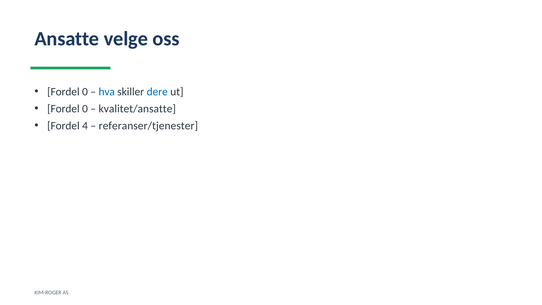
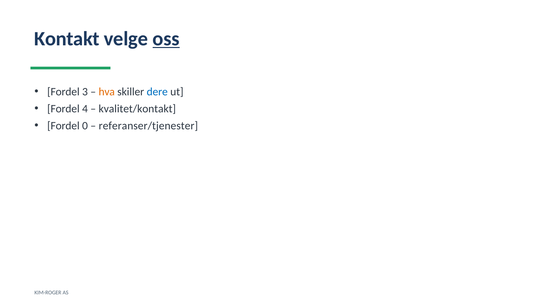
Ansatte: Ansatte -> Kontakt (67, 39)
oss underline: none -> present (166, 39)
0: 0 -> 3 (85, 92)
hva colour: blue -> orange (107, 92)
0: 0 -> 4 (85, 109)
kvalitet/ansatte: kvalitet/ansatte -> kvalitet/kontakt (137, 109)
4: 4 -> 0 (85, 126)
